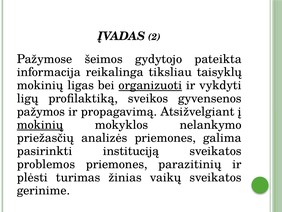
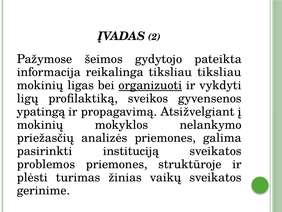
tiksliau taisyklų: taisyklų -> tiksliau (219, 72)
pažymos: pažymos -> ypatingą (41, 111)
mokinių underline: present -> none (40, 124)
parazitinių: parazitinių -> struktūroje (190, 164)
